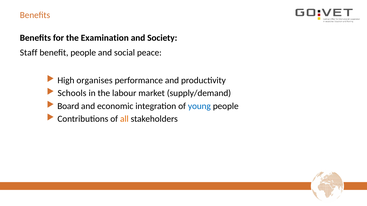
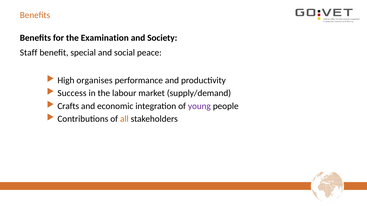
benefit people: people -> special (83, 53)
Schools: Schools -> Success (72, 93)
Board: Board -> Crafts (68, 106)
young colour: blue -> purple (199, 106)
